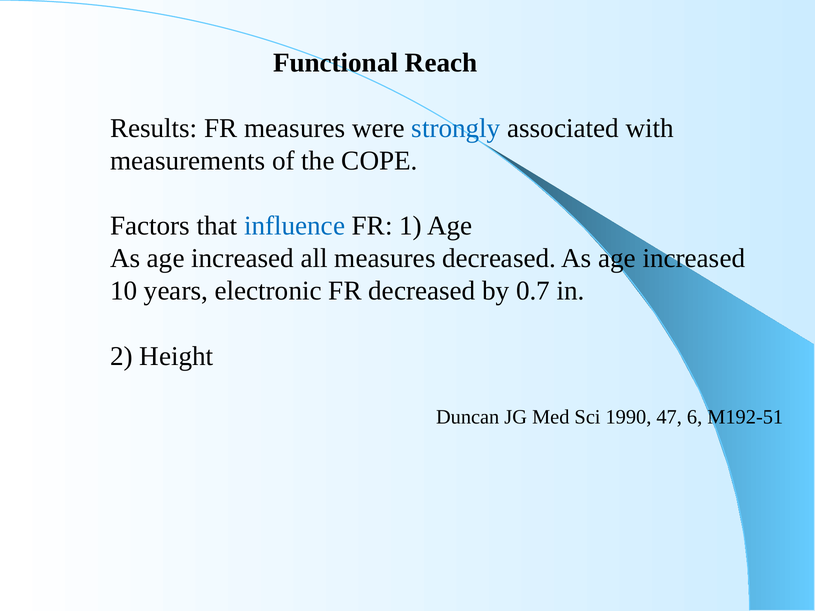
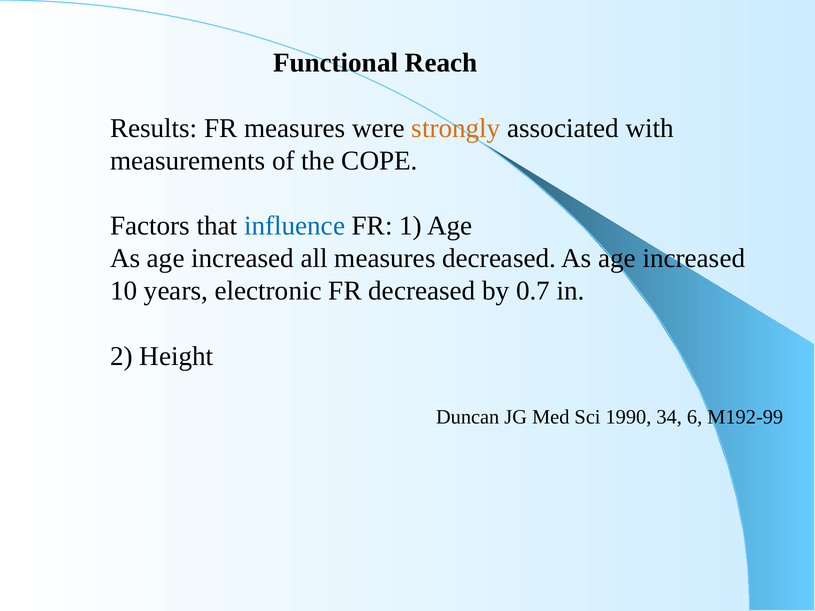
strongly colour: blue -> orange (456, 128)
47: 47 -> 34 (669, 417)
M192-51: M192-51 -> M192-99 (745, 417)
